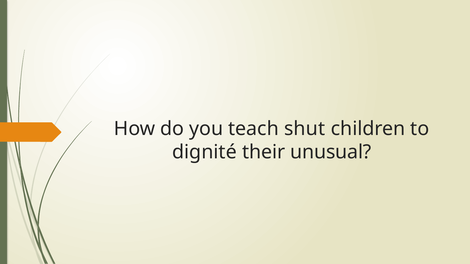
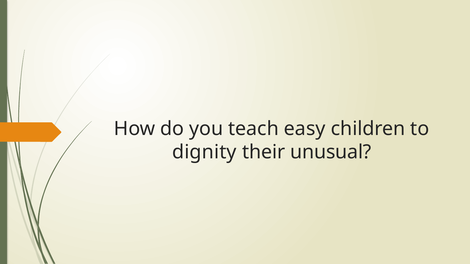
shut: shut -> easy (305, 129)
dignité: dignité -> dignity (204, 152)
